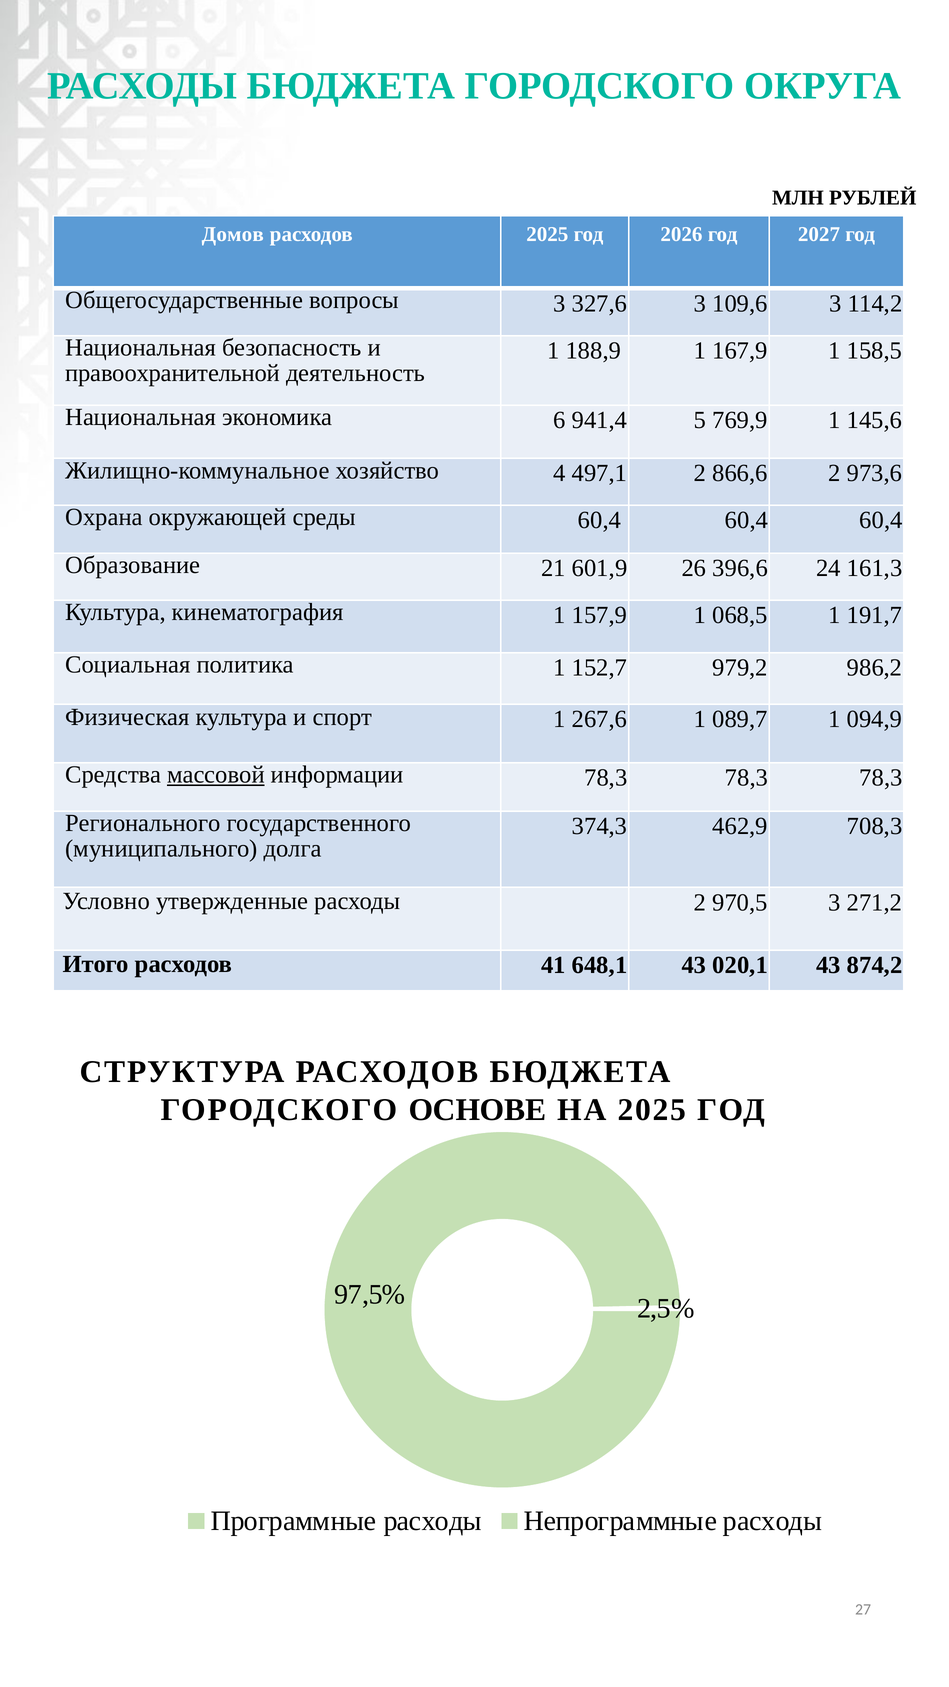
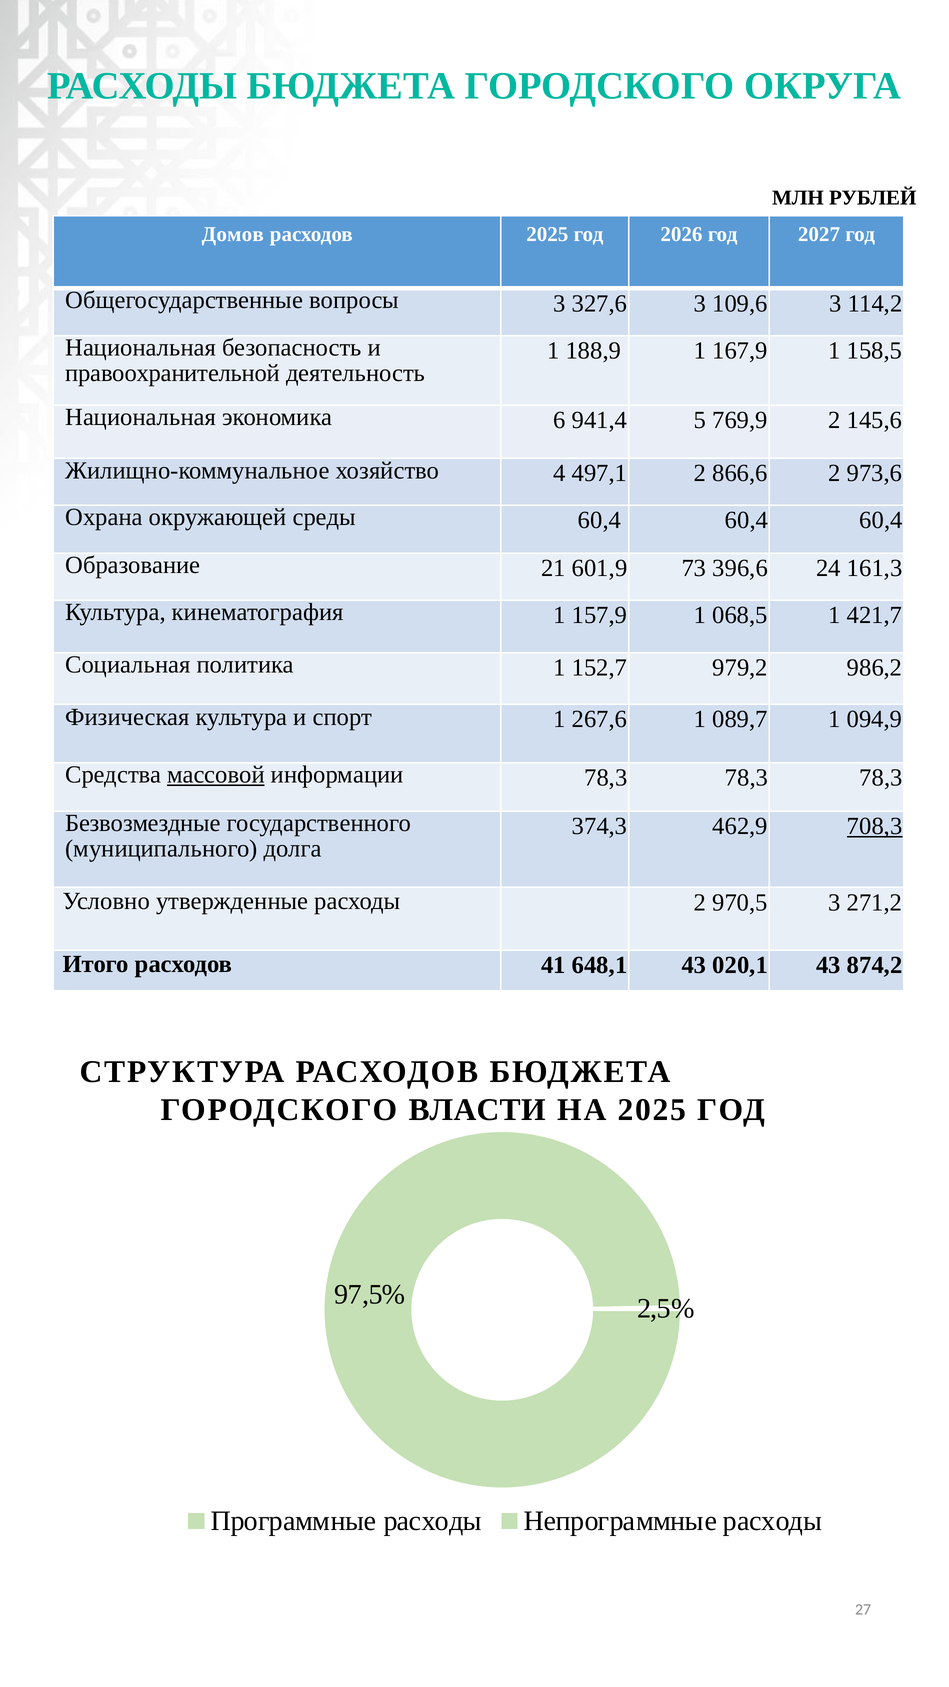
769,9 1: 1 -> 2 (835, 420)
26: 26 -> 73 (694, 568)
191,7: 191,7 -> 421,7 (874, 615)
Регионального: Регионального -> Безвозмездные (143, 823)
708,3 underline: none -> present (875, 826)
ОСНОВЕ: ОСНОВЕ -> ВЛАСТИ (477, 1110)
